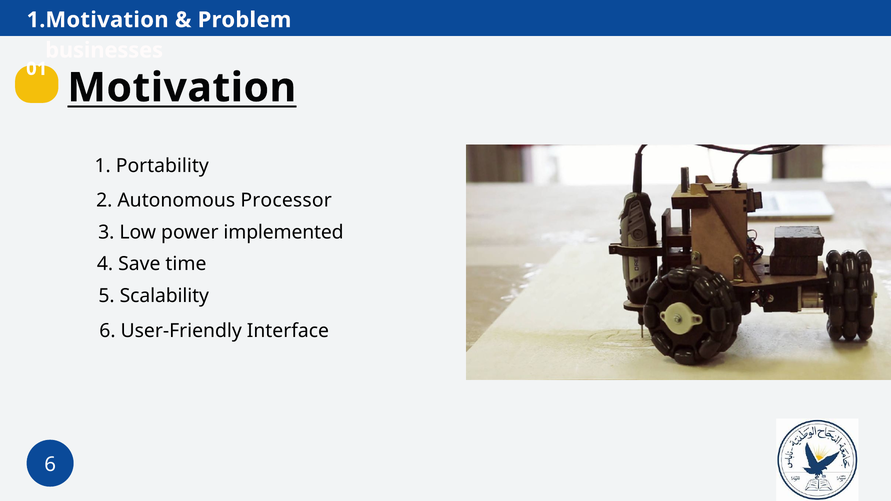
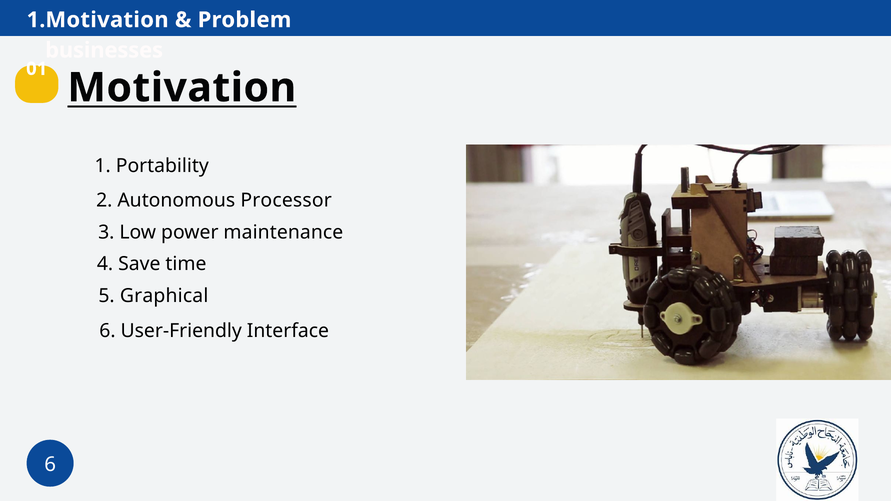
implemented: implemented -> maintenance (283, 232)
Scalability: Scalability -> Graphical (164, 296)
